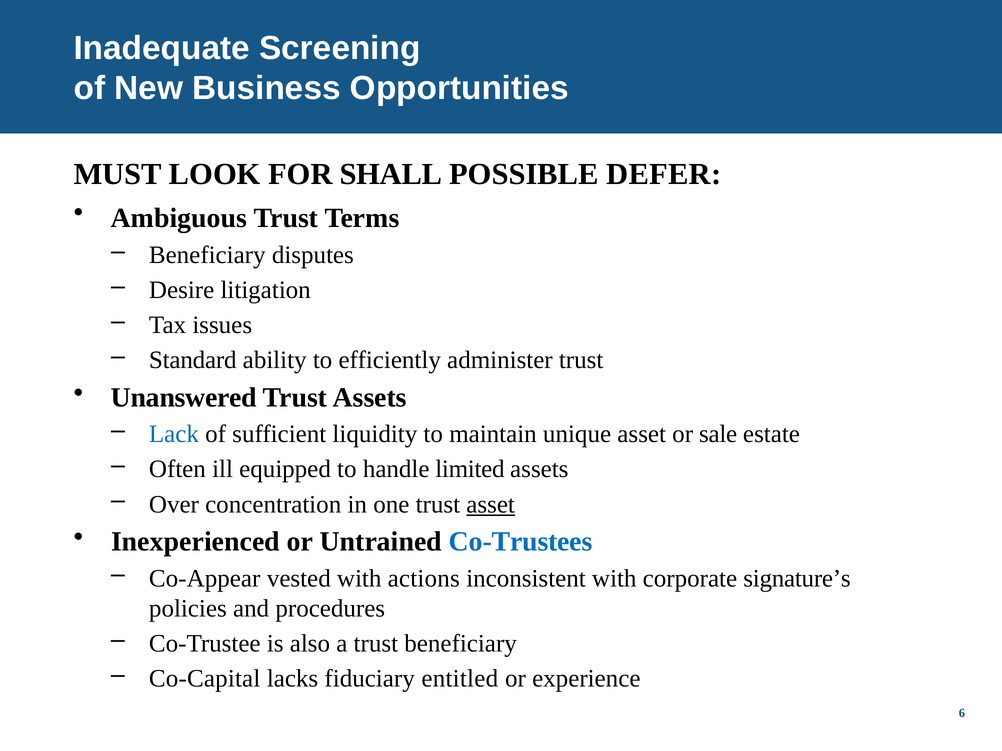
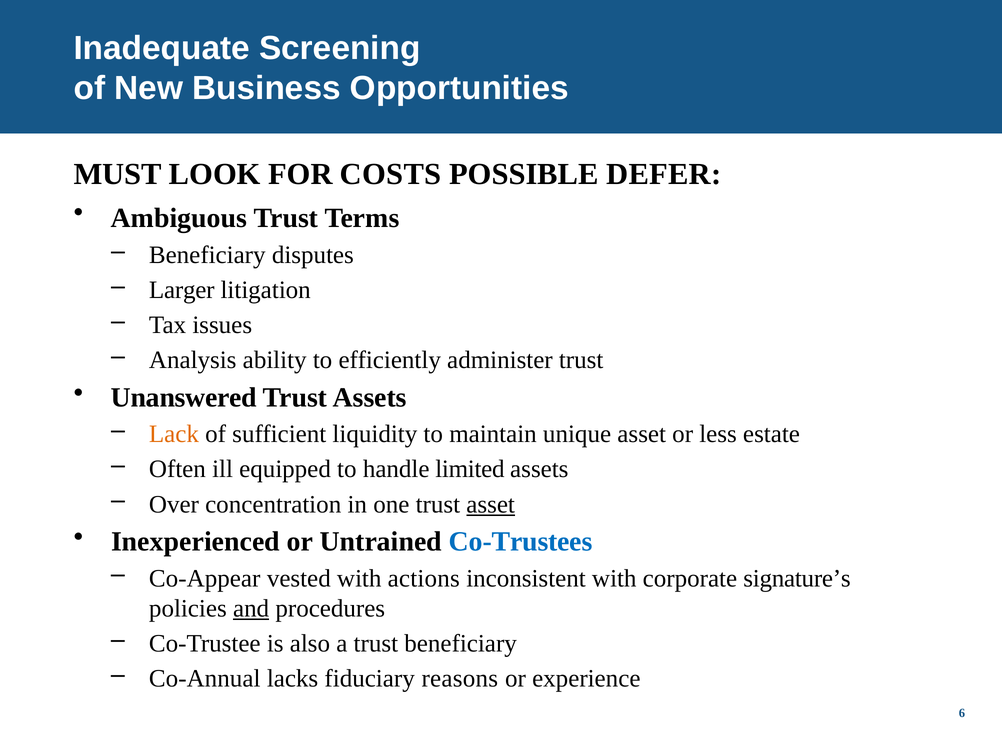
SHALL: SHALL -> COSTS (390, 174)
Desire: Desire -> Larger (182, 290)
Standard: Standard -> Analysis (193, 360)
Lack colour: blue -> orange (174, 434)
sale: sale -> less (718, 434)
and underline: none -> present (251, 609)
Co-Capital: Co-Capital -> Co-Annual (205, 679)
entitled: entitled -> reasons (460, 679)
